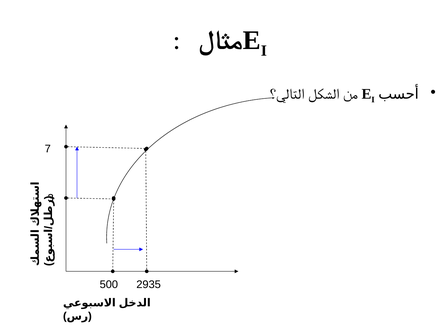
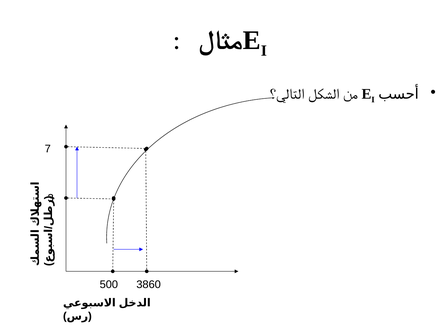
2935: 2935 -> 3860 (149, 285)
